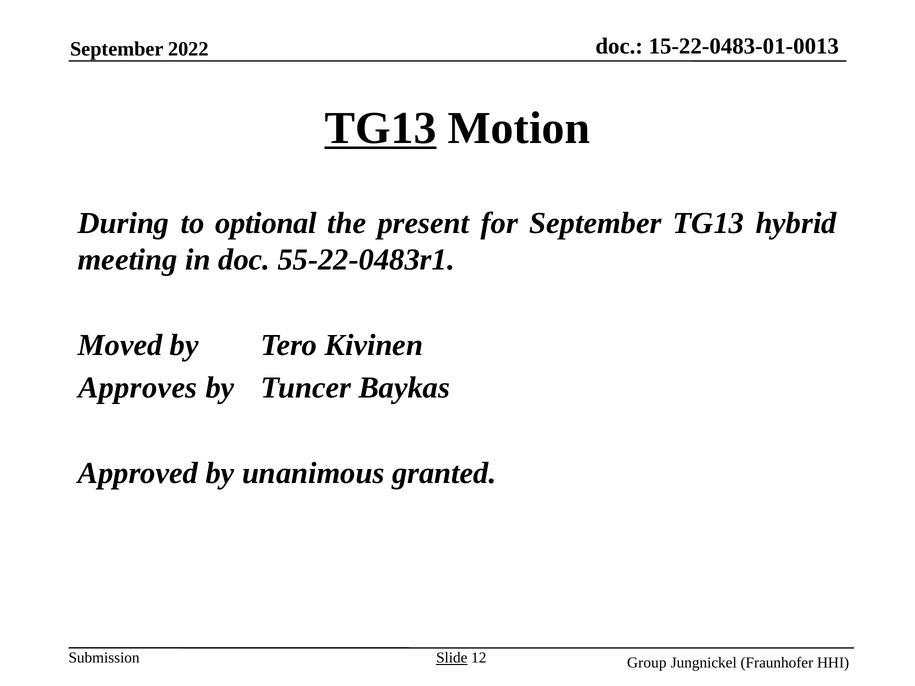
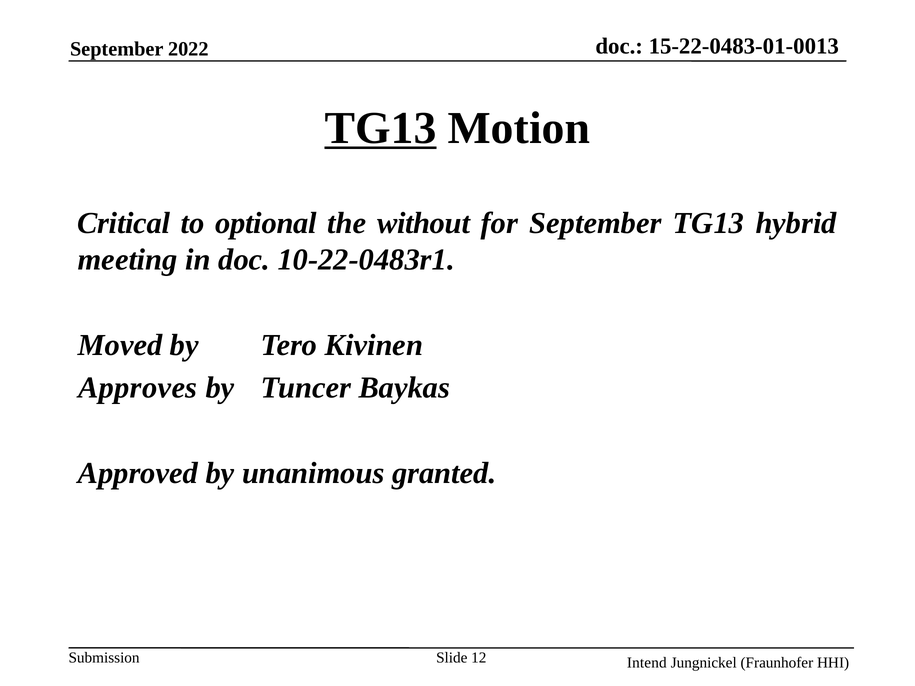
During: During -> Critical (124, 223)
present: present -> without (424, 223)
55-22-0483r1: 55-22-0483r1 -> 10-22-0483r1 (366, 260)
Slide underline: present -> none (452, 658)
Group: Group -> Intend (647, 663)
